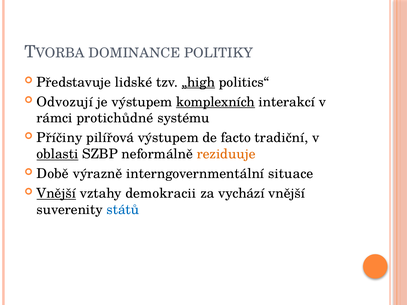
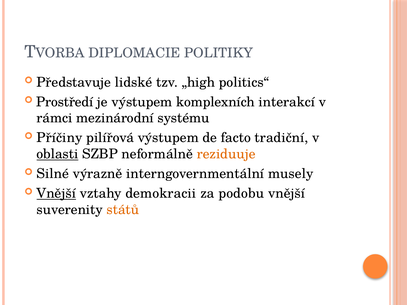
DOMINANCE: DOMINANCE -> DIPLOMACIE (134, 53)
„high underline: present -> none (198, 82)
Odvozují: Odvozují -> Prostředí (65, 102)
komplexních underline: present -> none (216, 102)
protichůdné: protichůdné -> mezinárodní (115, 118)
Době: Době -> Silné (53, 174)
situace: situace -> musely (291, 174)
vychází: vychází -> podobu (241, 194)
států colour: blue -> orange (123, 210)
